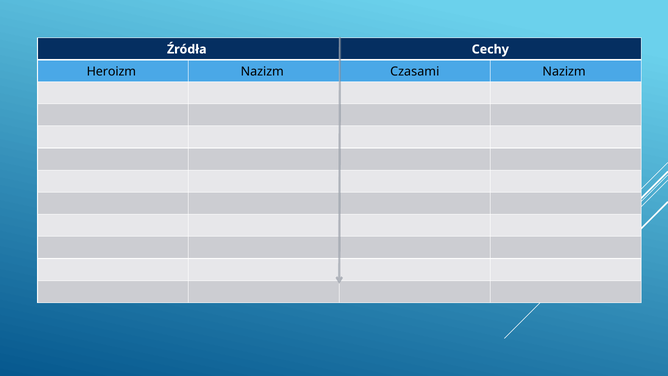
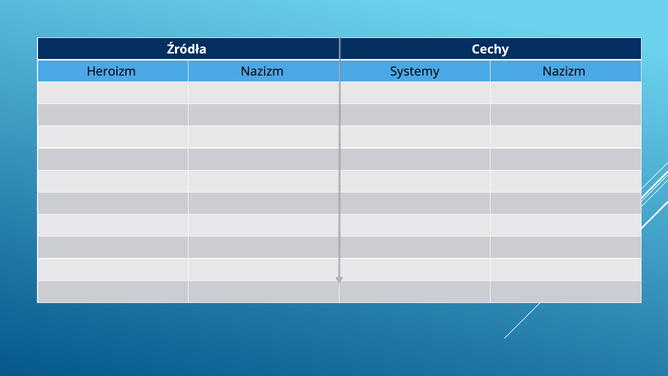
Czasami: Czasami -> Systemy (415, 71)
